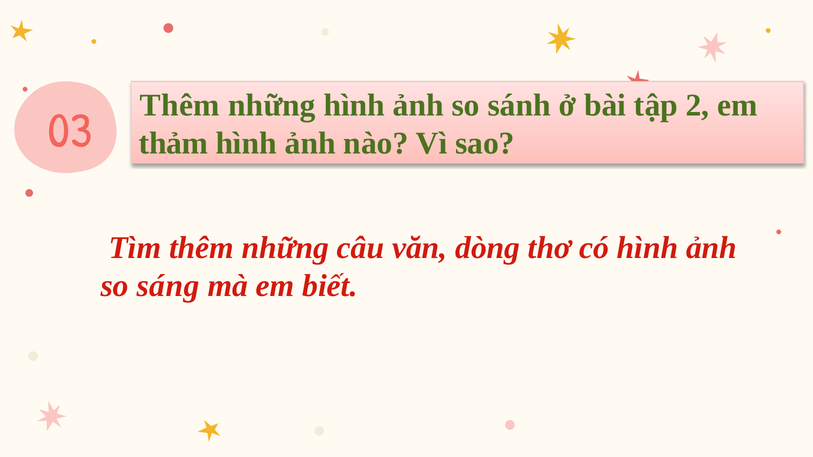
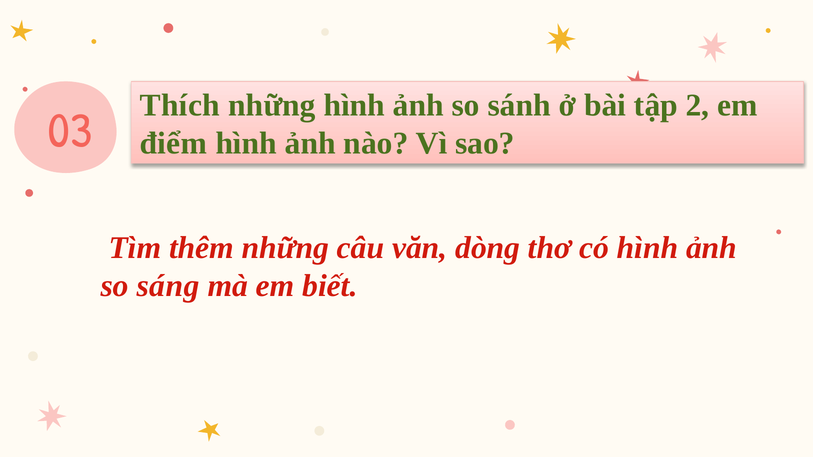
Thêm: Thêm -> Thích (180, 106)
thảm: thảm -> điểm (173, 144)
